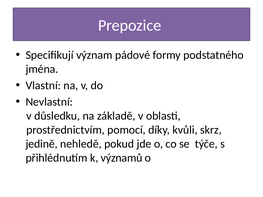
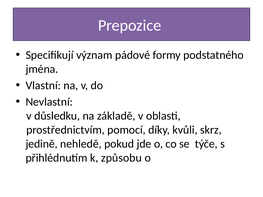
významů: významů -> způsobu (121, 158)
